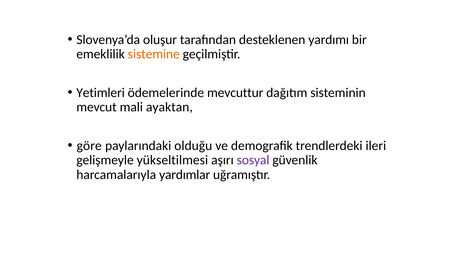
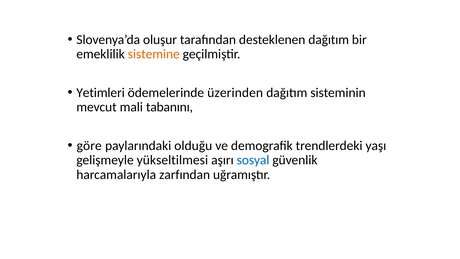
desteklenen yardımı: yardımı -> dağıtım (329, 40)
mevcuttur: mevcuttur -> üzerinden (235, 93)
ayaktan: ayaktan -> tabanını (169, 107)
ileri: ileri -> yaşı (376, 146)
sosyal colour: purple -> blue (253, 160)
yardımlar: yardımlar -> zarfından (185, 174)
